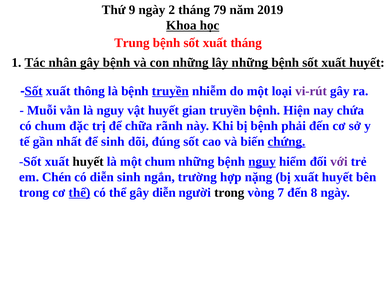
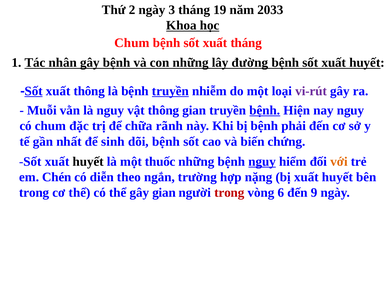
9: 9 -> 2 (132, 10)
2: 2 -> 3 (172, 10)
79: 79 -> 19 (220, 10)
2019: 2019 -> 2033 (270, 10)
Trung: Trung -> Chum (132, 43)
lây những: những -> đường (250, 63)
vật huyết: huyết -> thông (164, 111)
bệnh underline: none -> present (265, 111)
nay chứa: chứa -> nguy (351, 111)
dõi đúng: đúng -> bệnh (166, 142)
chứng underline: present -> none (287, 142)
một chum: chum -> thuốc (160, 162)
với colour: purple -> orange (339, 162)
diễn sinh: sinh -> theo (129, 177)
thể underline: present -> none (80, 193)
gây diễn: diễn -> gian (164, 193)
trong colour: black -> red (229, 193)
7: 7 -> 6 (281, 193)
8: 8 -> 9 (314, 193)
